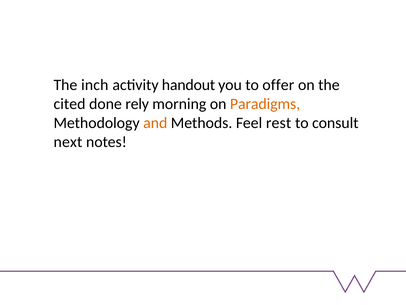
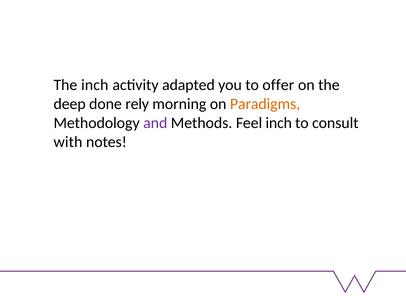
handout: handout -> adapted (188, 85)
cited: cited -> deep (70, 104)
and colour: orange -> purple (155, 123)
Feel rest: rest -> inch (279, 123)
next: next -> with (68, 142)
